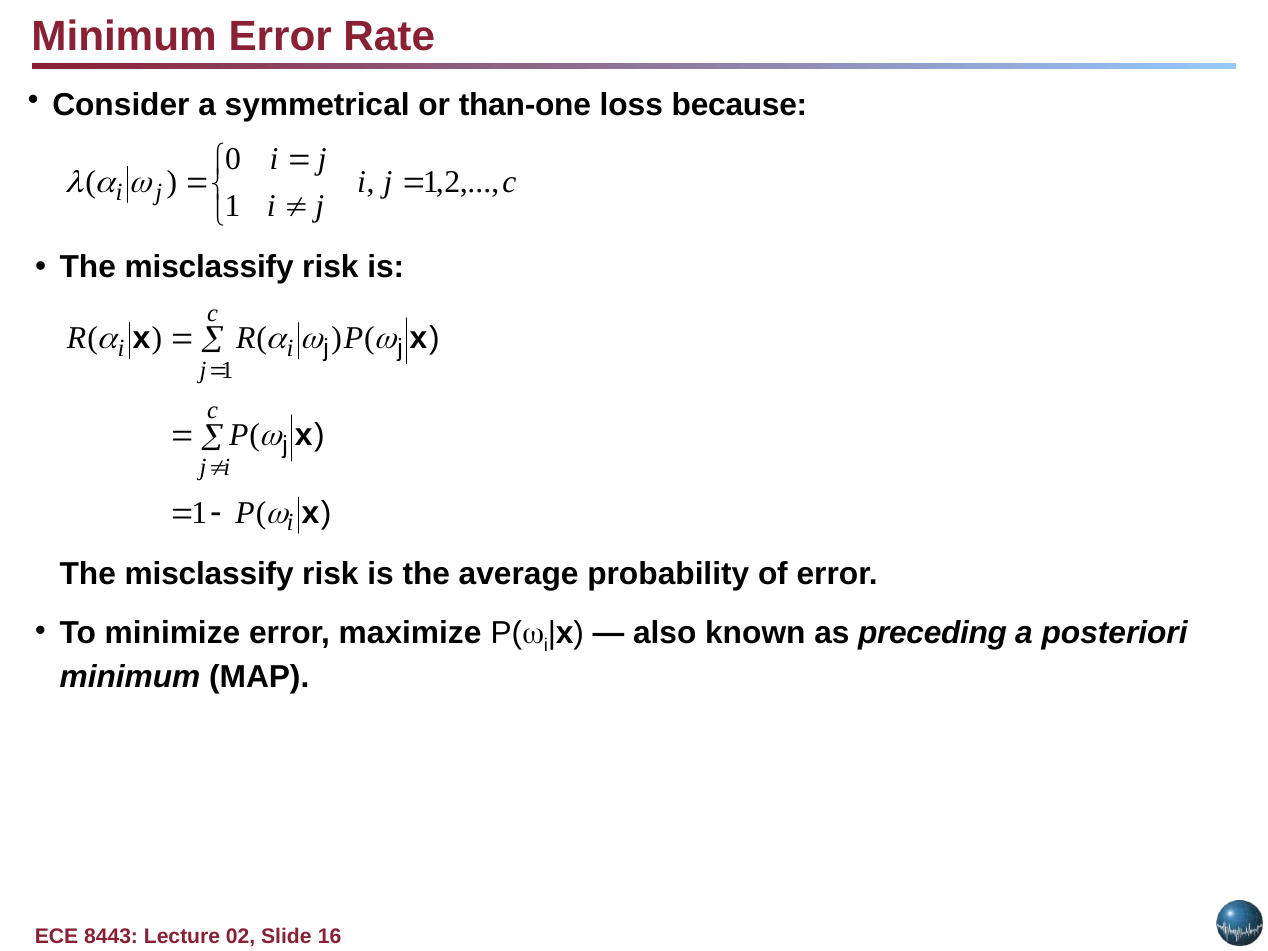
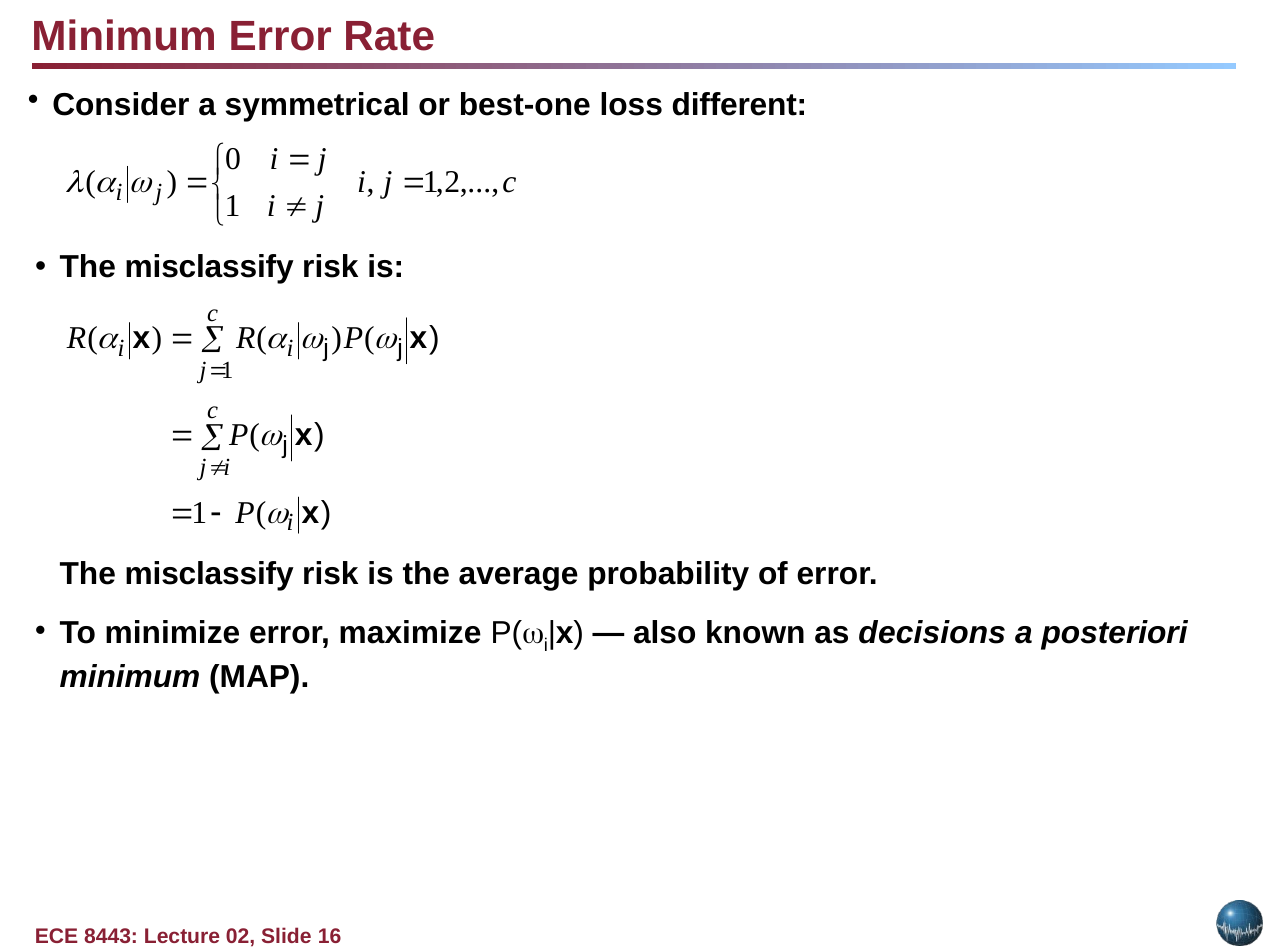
than-one: than-one -> best-one (525, 105)
because: because -> different (739, 105)
preceding: preceding -> decisions (932, 633)
